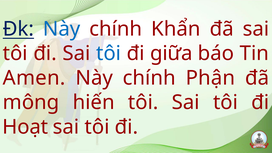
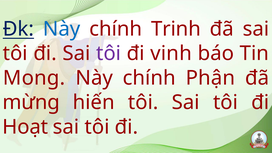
Khẩn: Khẩn -> Trinh (176, 29)
tôi colour: blue -> purple (109, 53)
giữa: giữa -> vinh (171, 53)
Amen: Amen -> Mong (34, 78)
mông: mông -> mừng (31, 102)
